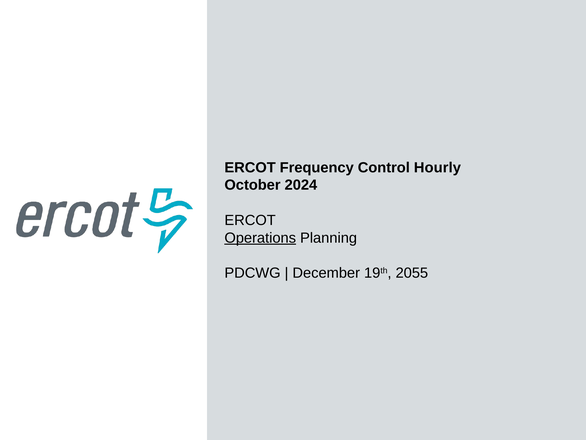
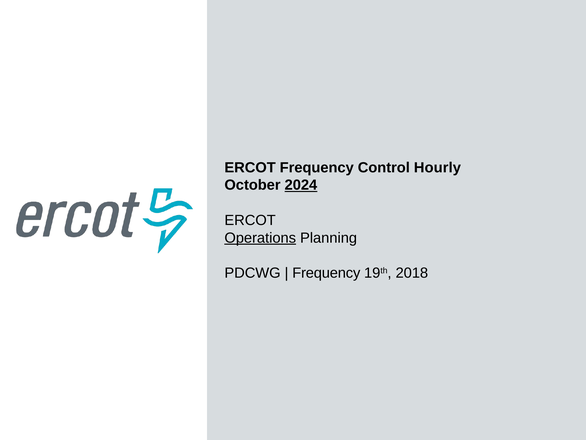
2024 underline: none -> present (301, 185)
December: December -> Frequency (326, 273)
2055: 2055 -> 2018 (412, 273)
